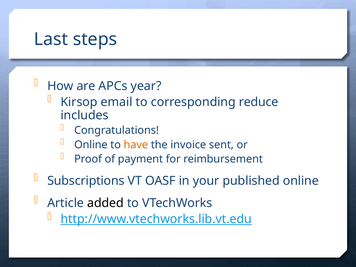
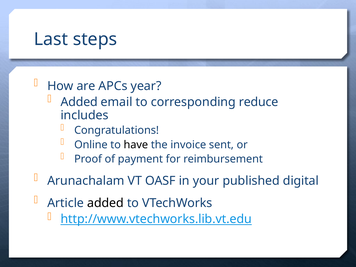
Kirsop: Kirsop -> Added (79, 102)
have colour: orange -> black (136, 145)
Subscriptions: Subscriptions -> Arunachalam (86, 181)
published online: online -> digital (301, 181)
